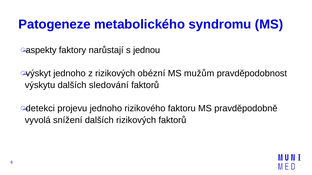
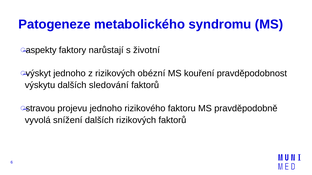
jednou: jednou -> životní (147, 50)
mužům: mužům -> kouření (199, 74)
detekci: detekci -> stravou (40, 109)
